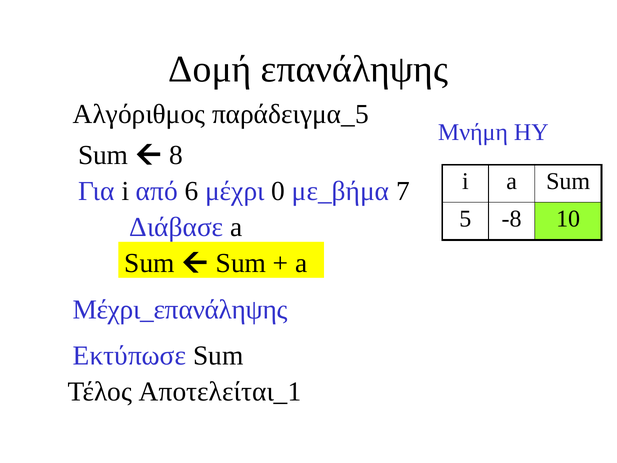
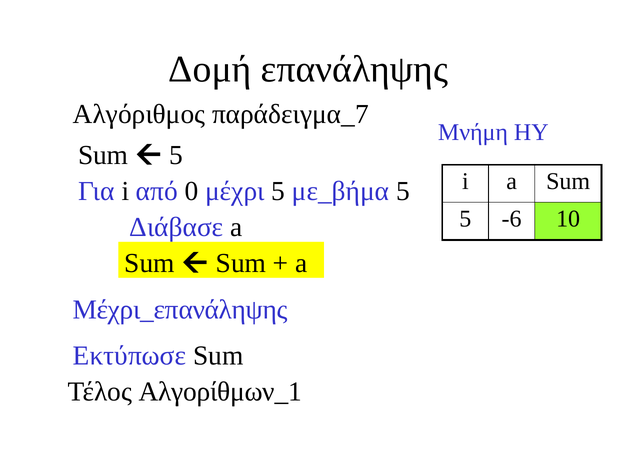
παράδειγμα_5: παράδειγμα_5 -> παράδειγμα_7 (290, 114)
8: 8 -> 5 (176, 155)
6: 6 -> 0 (192, 191)
μέχρι 0: 0 -> 5 (278, 191)
με_βήμα 7: 7 -> 5 (403, 191)
-8: -8 -> -6 (512, 219)
Αποτελείται_1: Αποτελείται_1 -> Αλγορίθμων_1 (220, 392)
